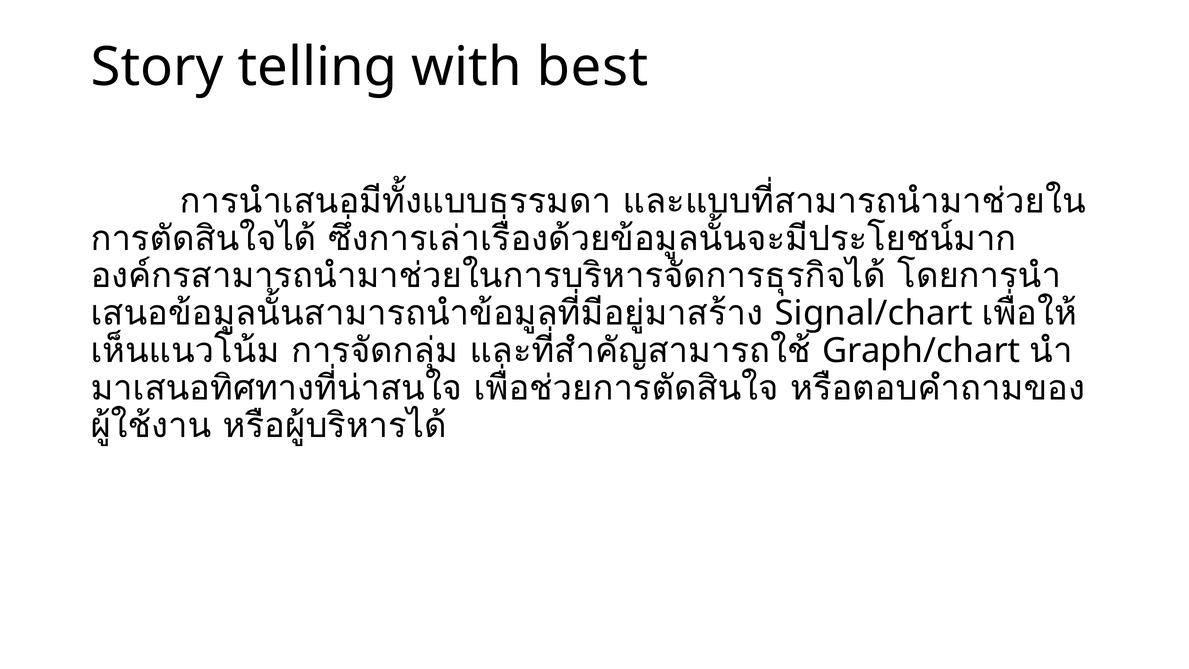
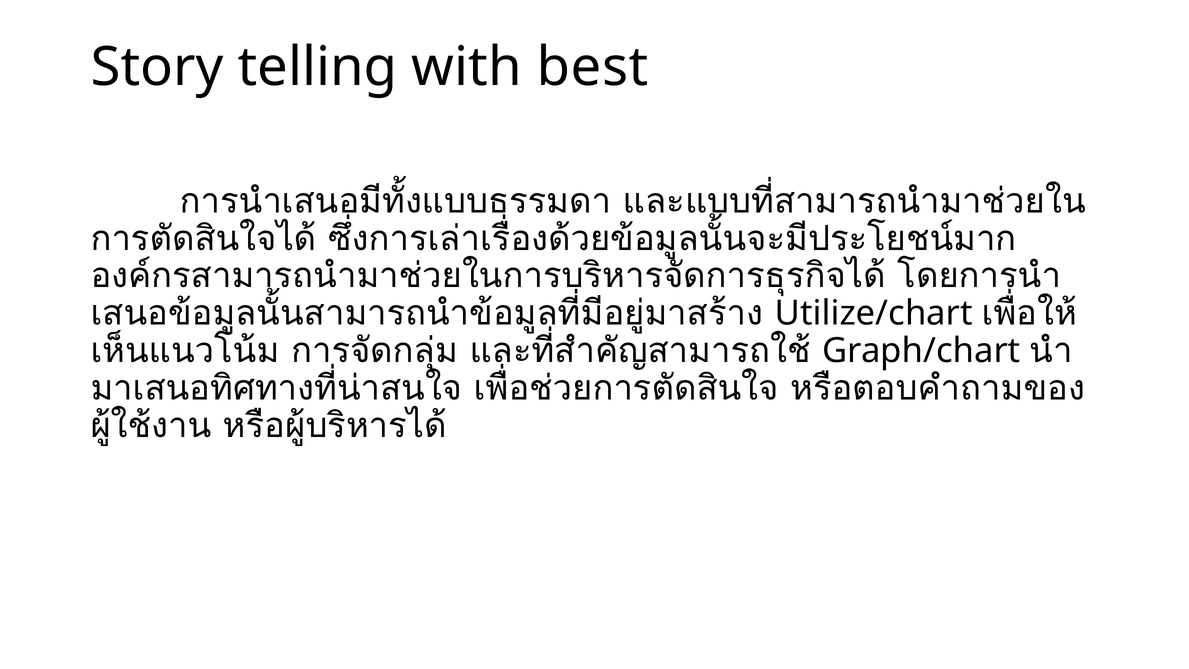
Signal/chart: Signal/chart -> Utilize/chart (874, 313)
